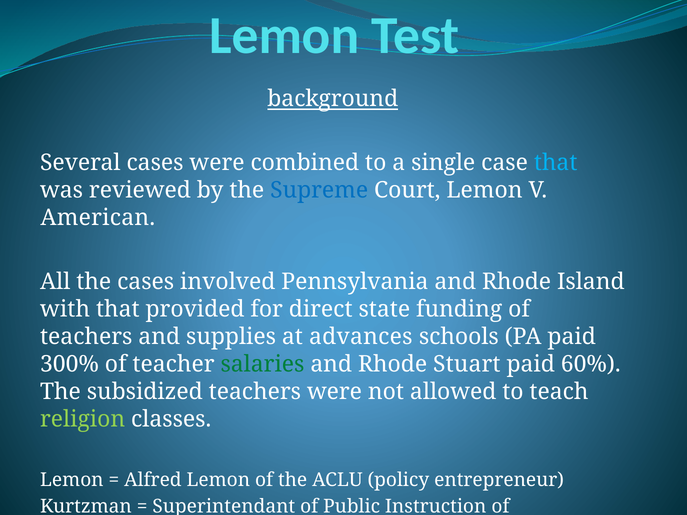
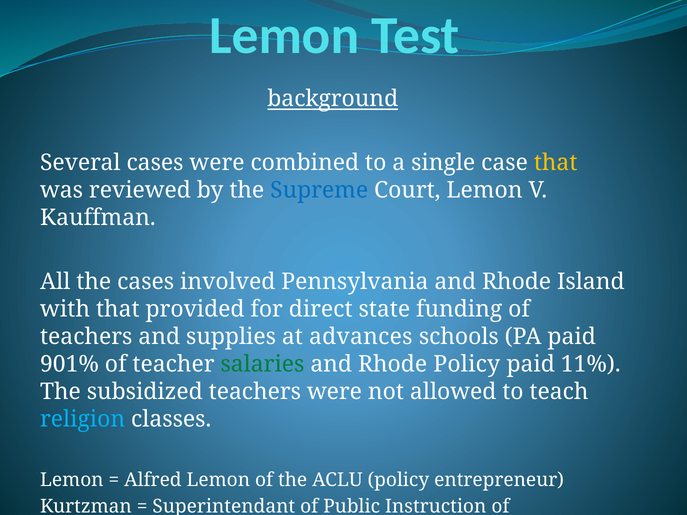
that colour: light blue -> yellow (556, 163)
American: American -> Kauffman (98, 218)
300%: 300% -> 901% (70, 364)
Rhode Stuart: Stuart -> Policy (467, 364)
60%: 60% -> 11% (591, 364)
religion colour: light green -> light blue (83, 419)
